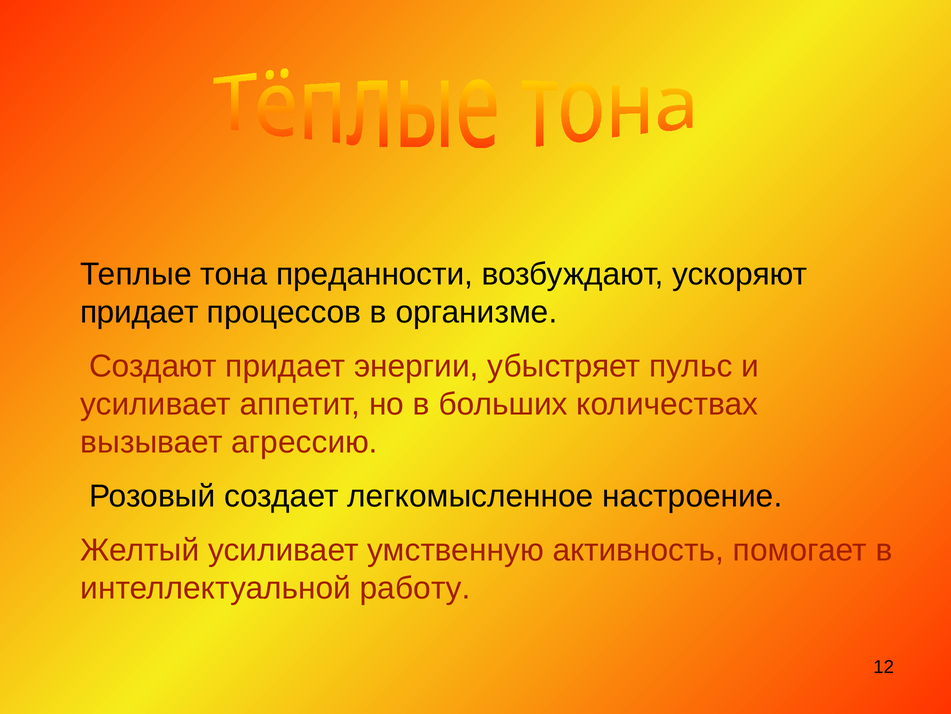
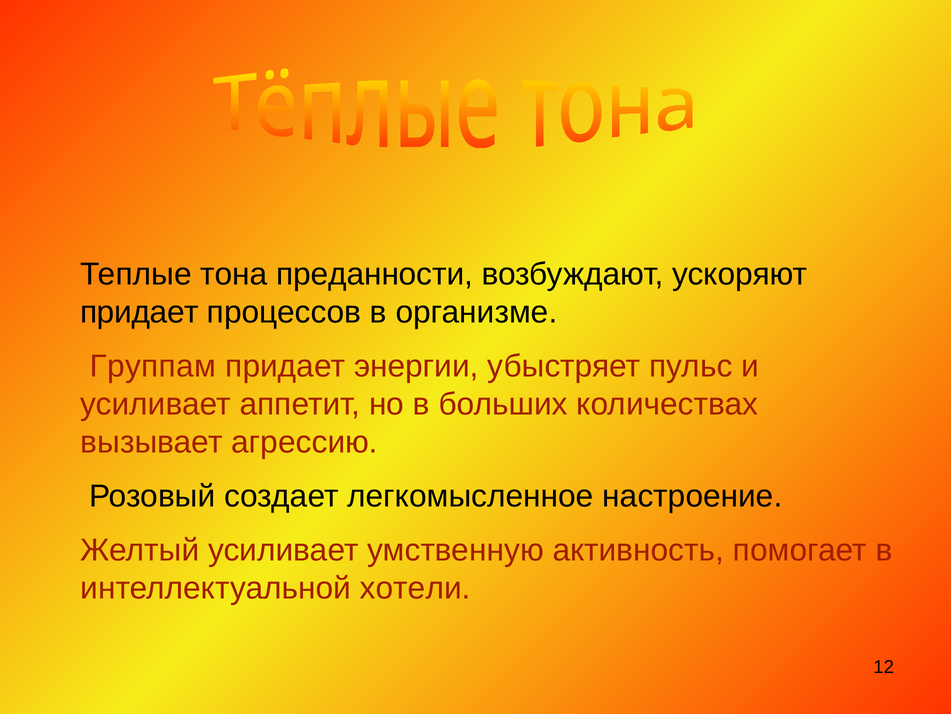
Создают: Создают -> Группам (153, 366)
работу: работу -> хотели (415, 588)
